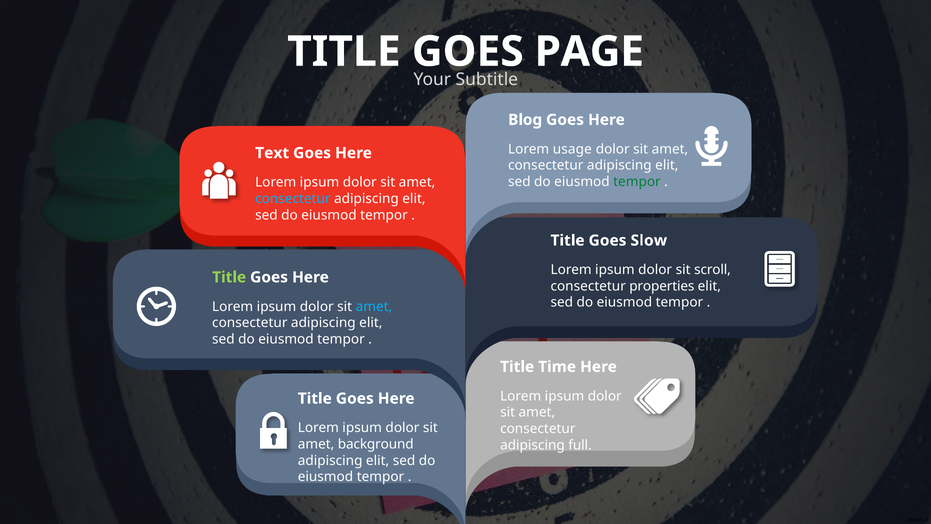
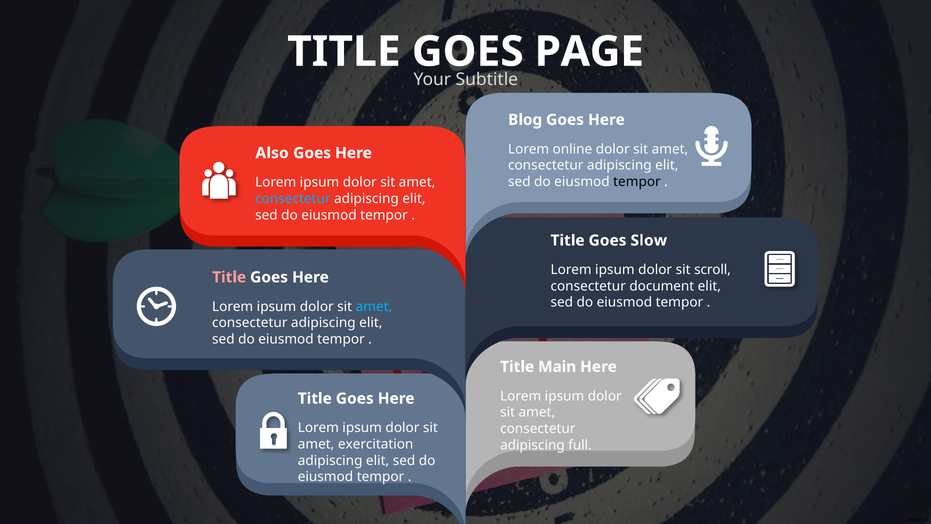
usage: usage -> online (572, 149)
Text: Text -> Also (272, 153)
tempor colour: green -> black (637, 182)
Title colour: light green -> pink (229, 277)
properties: properties -> document (662, 286)
Time: Time -> Main (557, 367)
background: background -> exercitation (376, 444)
